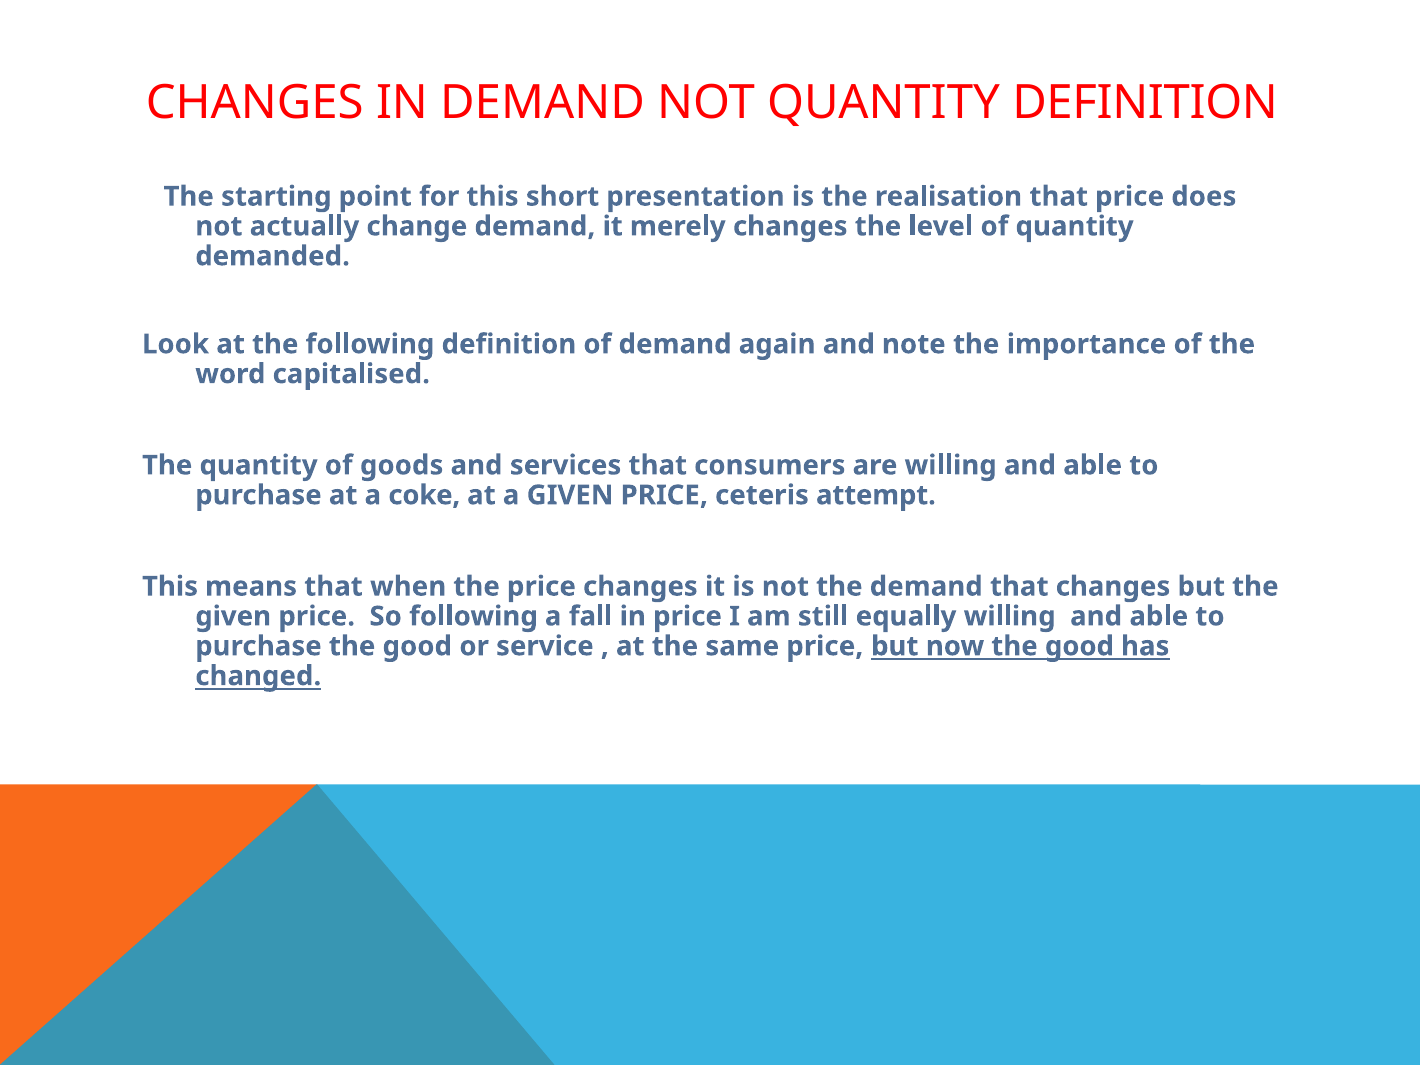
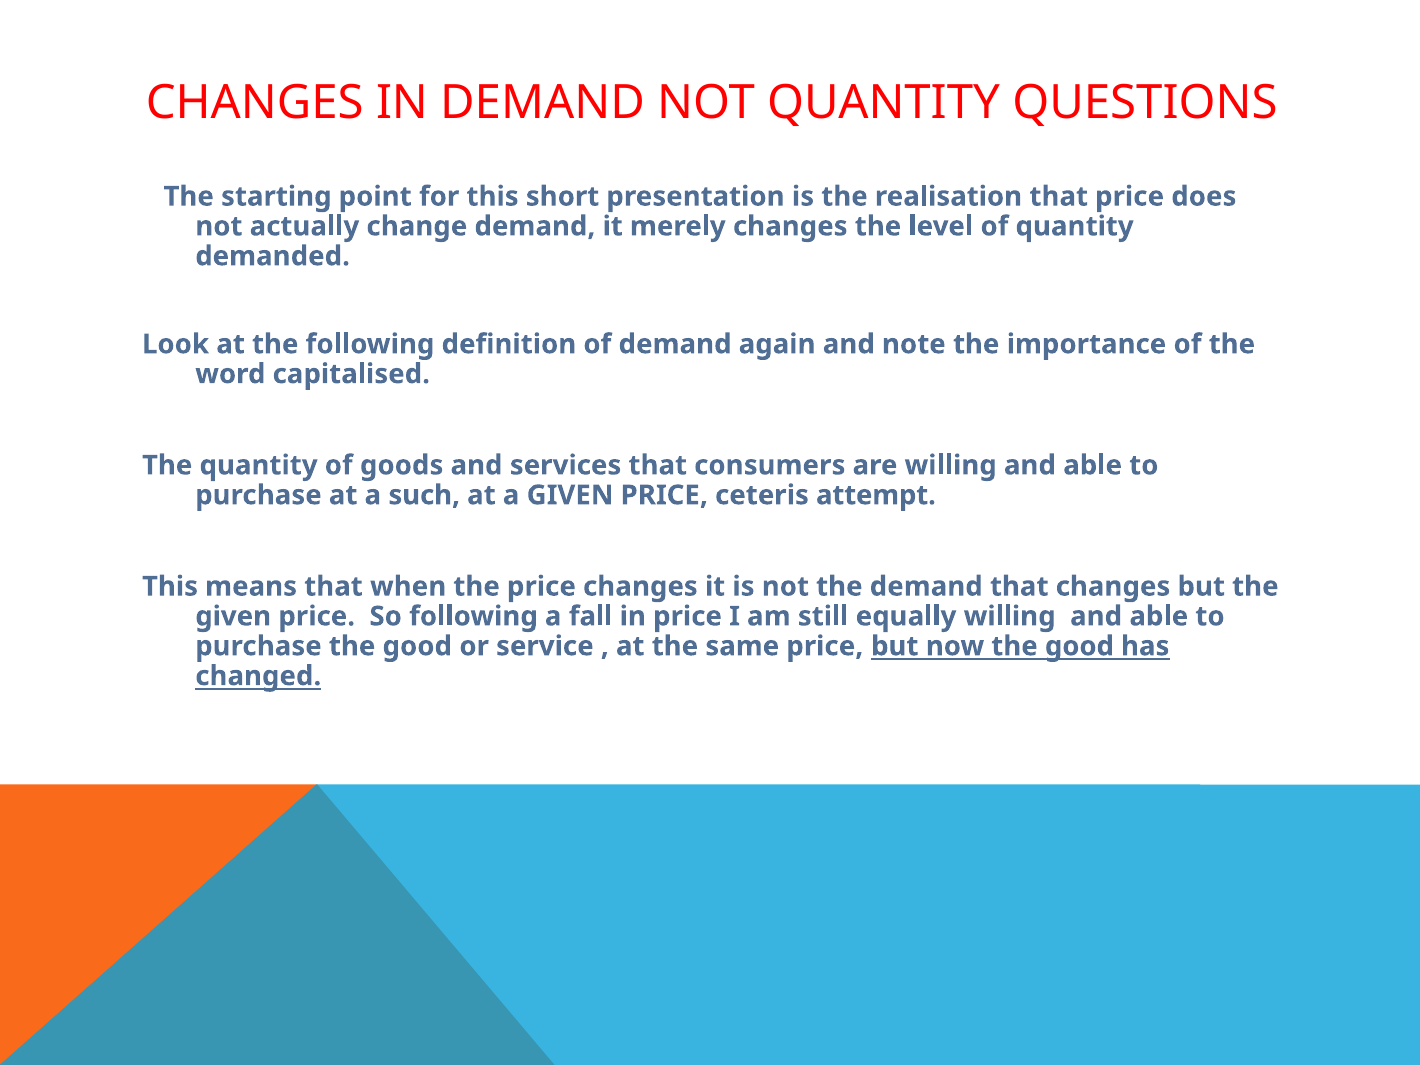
QUANTITY DEFINITION: DEFINITION -> QUESTIONS (1145, 103)
coke: coke -> such (424, 495)
